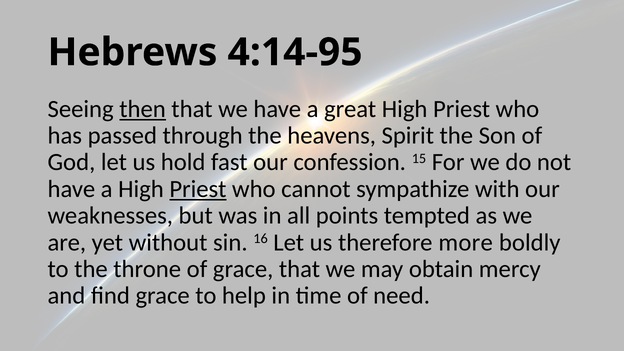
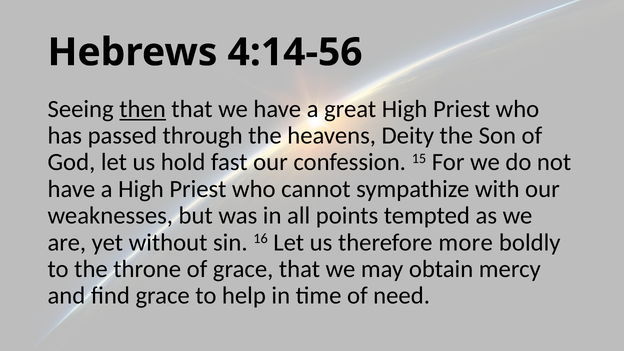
4:14-95: 4:14-95 -> 4:14-56 (295, 52)
Spirit: Spirit -> Deity (408, 136)
Priest underline: present -> none (198, 189)
